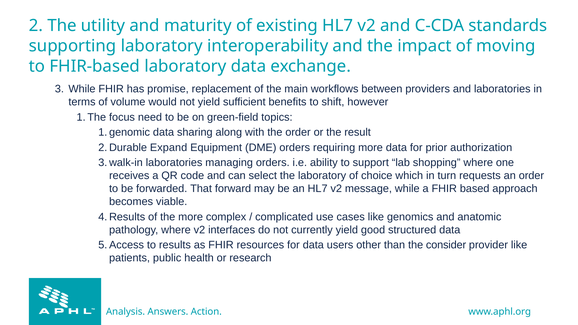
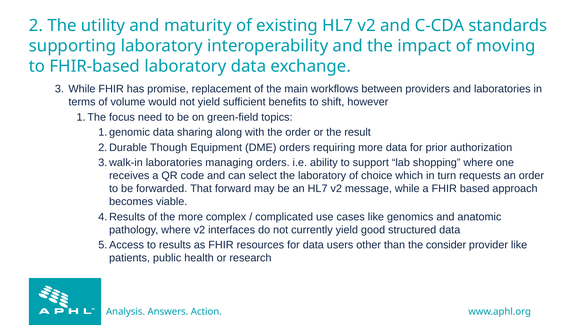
Expand: Expand -> Though (169, 148)
